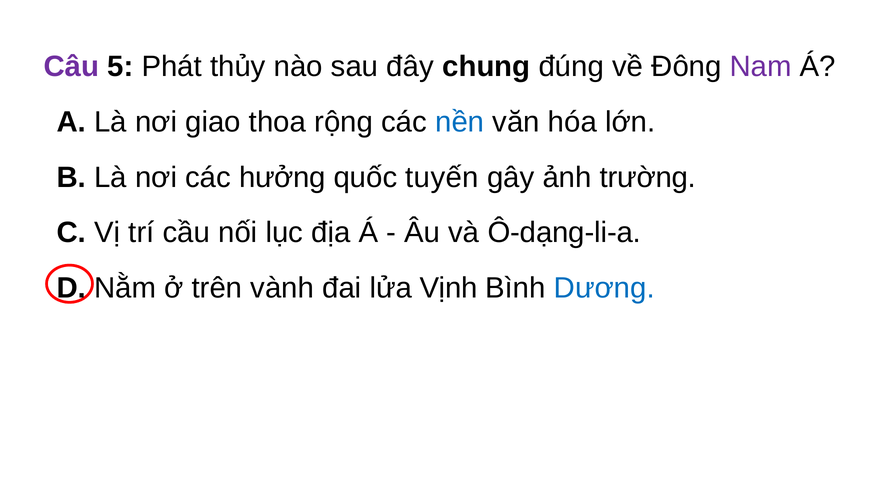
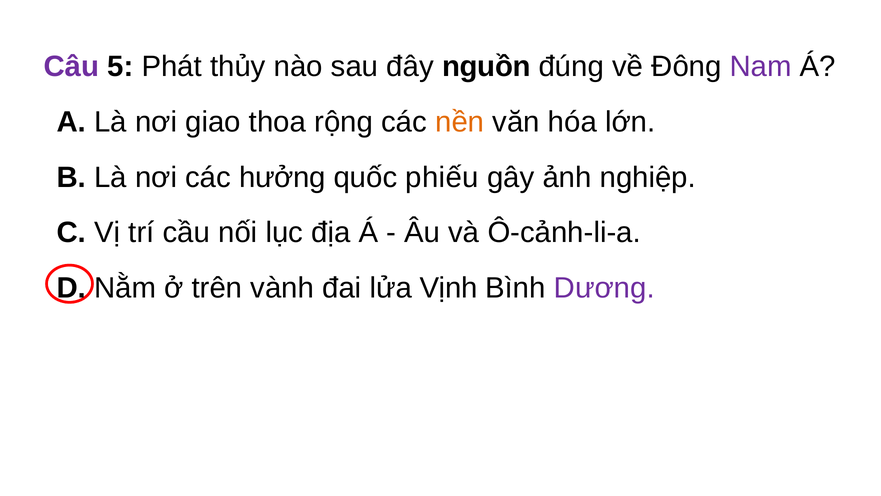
chung: chung -> nguồn (486, 67)
nền colour: blue -> orange (460, 122)
tuyến: tuyến -> phiếu (442, 177)
trường: trường -> nghiệp (648, 177)
Ô-dạng-li-a: Ô-dạng-li-a -> Ô-cảnh-li-a (564, 233)
Dương colour: blue -> purple (604, 288)
